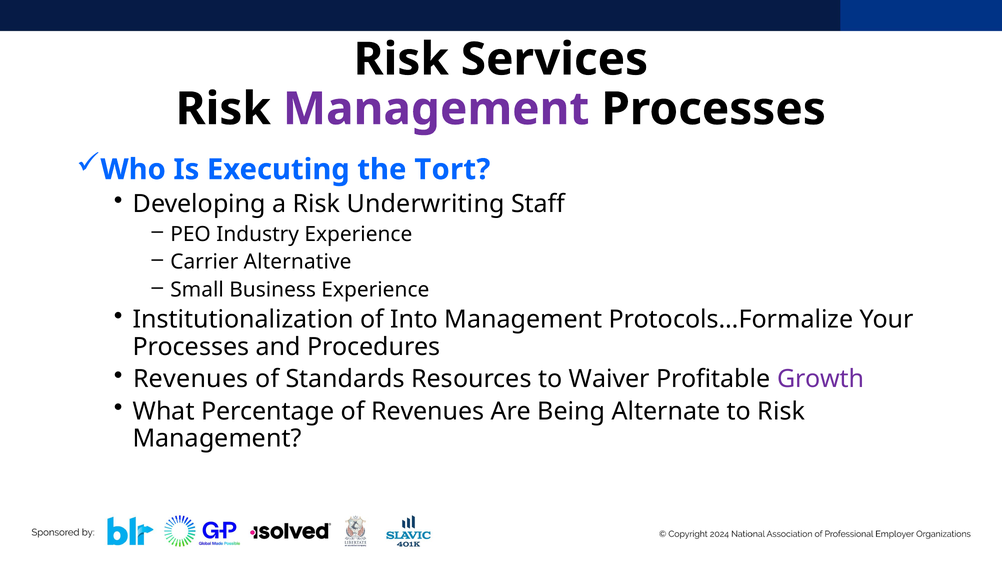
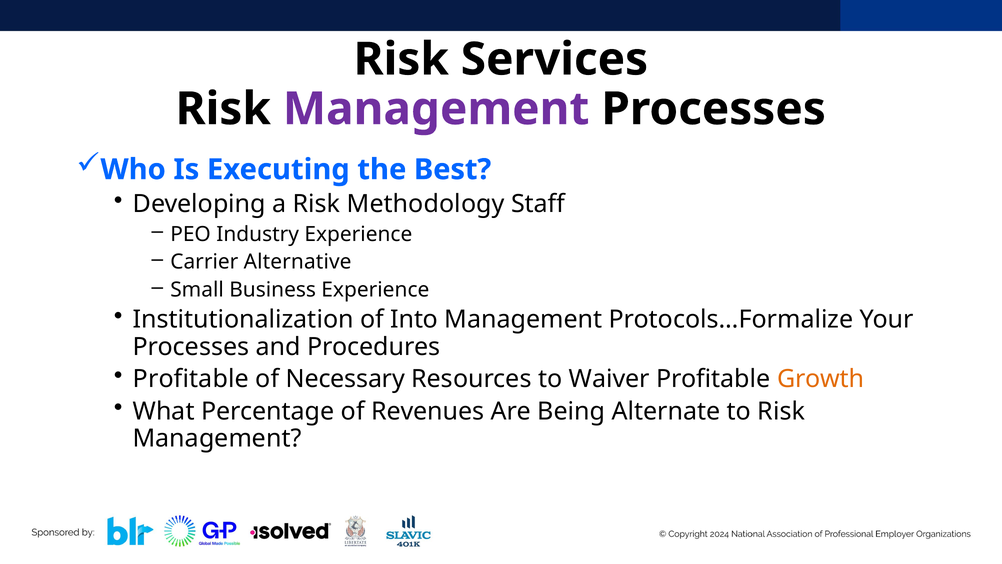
Tort: Tort -> Best (453, 169)
Underwriting: Underwriting -> Methodology (426, 204)
Revenues: Revenues -> Profitable (191, 379)
Standards: Standards -> Necessary (345, 379)
Growth colour: purple -> orange (821, 379)
